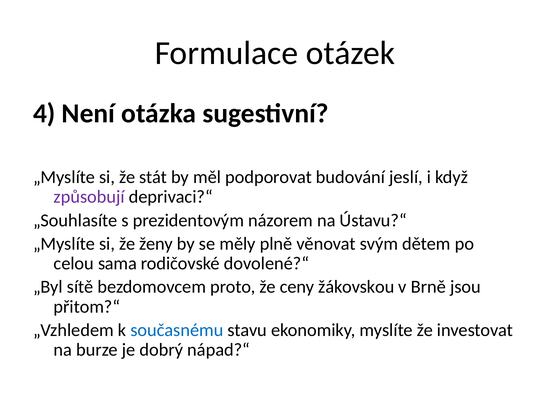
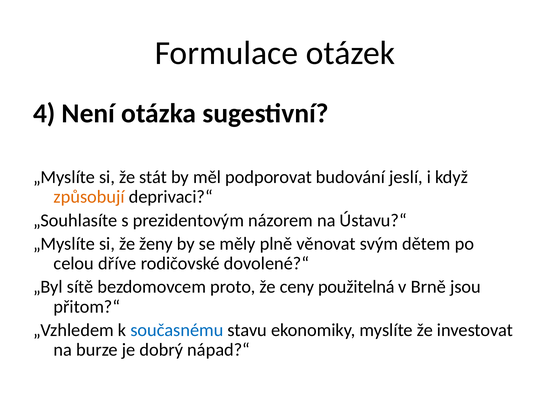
způsobují colour: purple -> orange (89, 197)
sama: sama -> dříve (117, 264)
žákovskou: žákovskou -> použitelná (356, 287)
